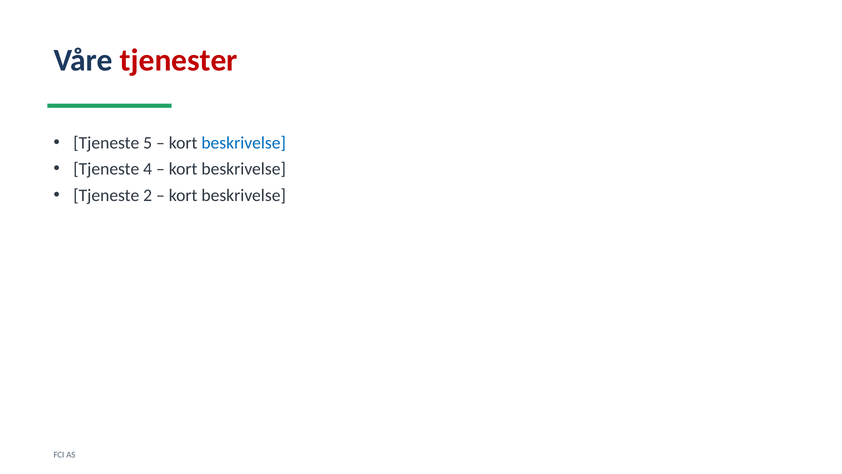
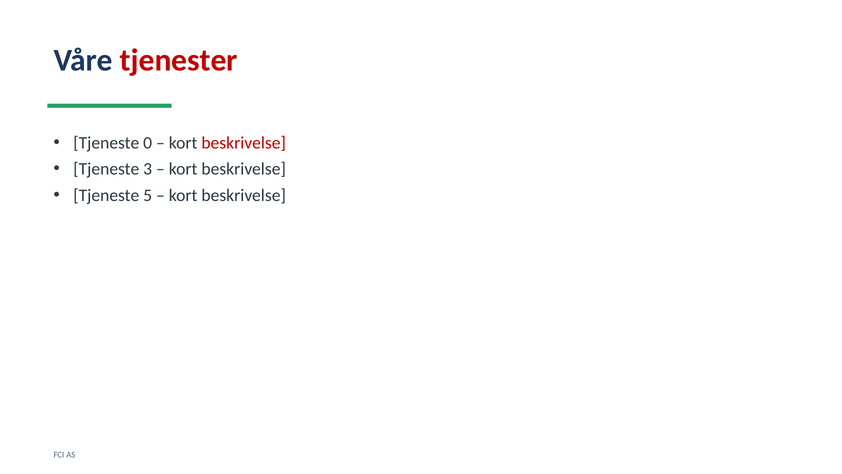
5: 5 -> 0 (148, 143)
beskrivelse colour: blue -> red (244, 143)
4: 4 -> 3 (148, 169)
2: 2 -> 5 (148, 195)
